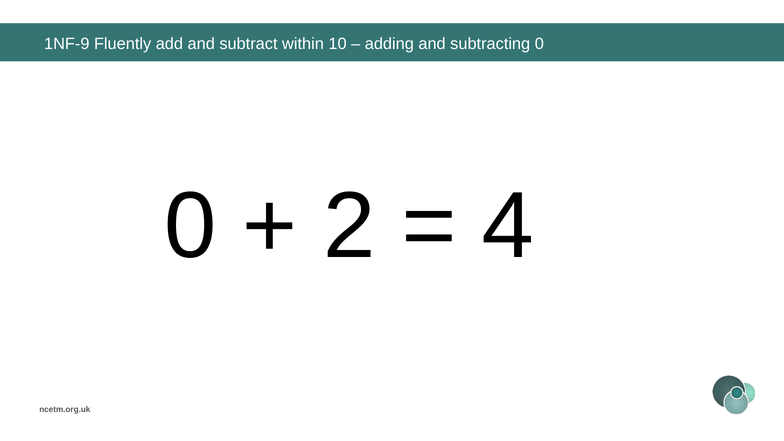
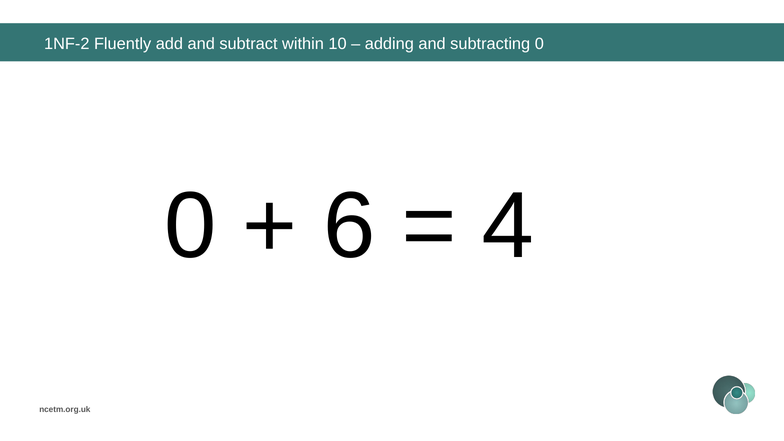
1NF-9: 1NF-9 -> 1NF-2 (67, 44)
2: 2 -> 6 (349, 226)
